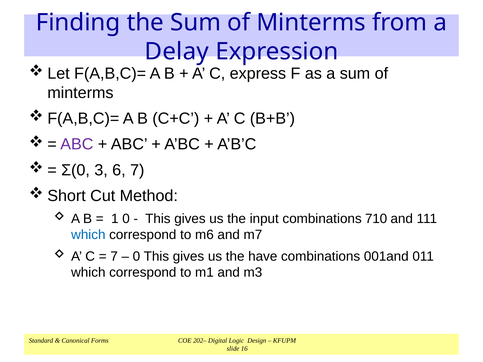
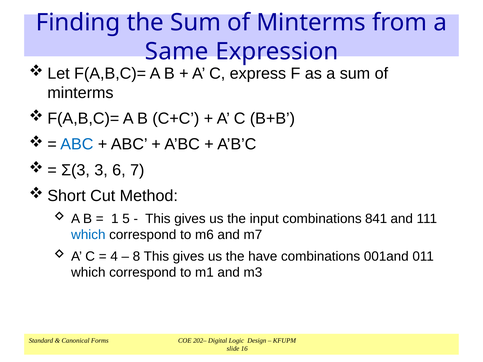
Delay: Delay -> Same (177, 52)
ABC colour: purple -> blue (77, 144)
Σ(0: Σ(0 -> Σ(3 (76, 170)
1 0: 0 -> 5 (126, 219)
710: 710 -> 841 (376, 219)
7: 7 -> 4 (114, 256)
0: 0 -> 8 (136, 256)
